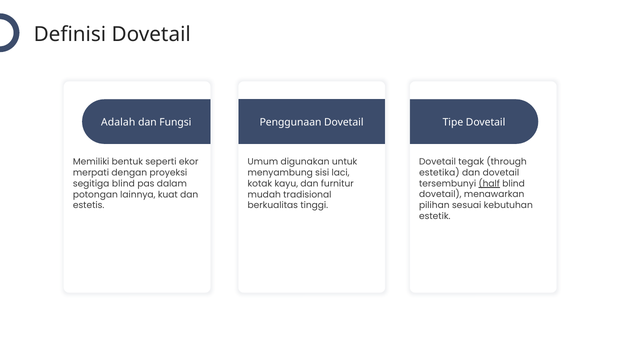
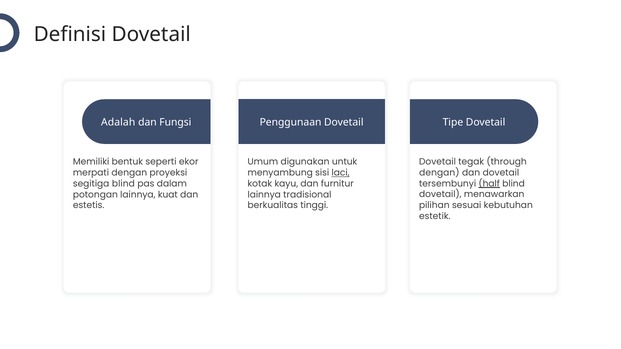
estetika: estetika -> dengan (439, 173)
laci underline: none -> present (341, 173)
mudah: mudah -> lainnya (264, 195)
